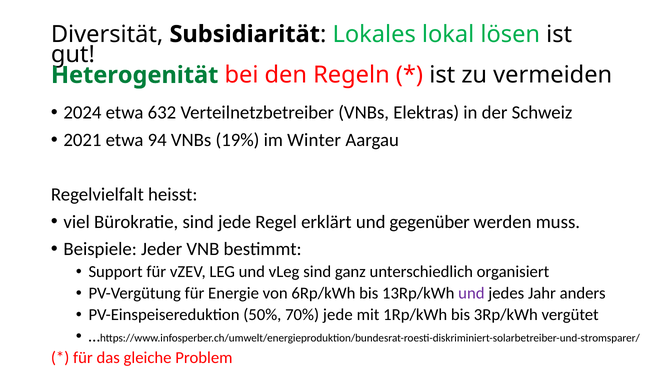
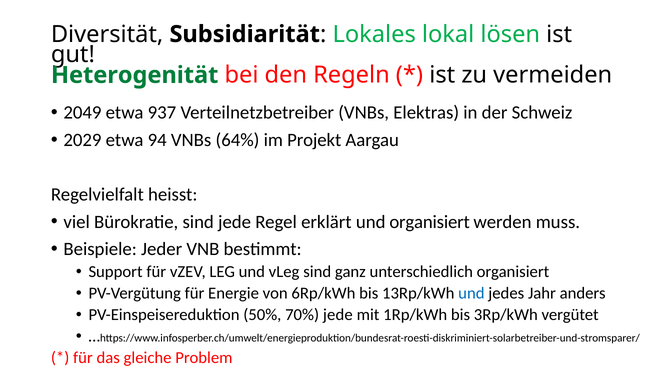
2024: 2024 -> 2049 (82, 113)
632: 632 -> 937 (162, 113)
2021: 2021 -> 2029 (82, 140)
19%: 19% -> 64% (237, 140)
Winter: Winter -> Projekt (314, 140)
und gegenüber: gegenüber -> organisiert (430, 222)
und colour: purple -> blue (471, 293)
